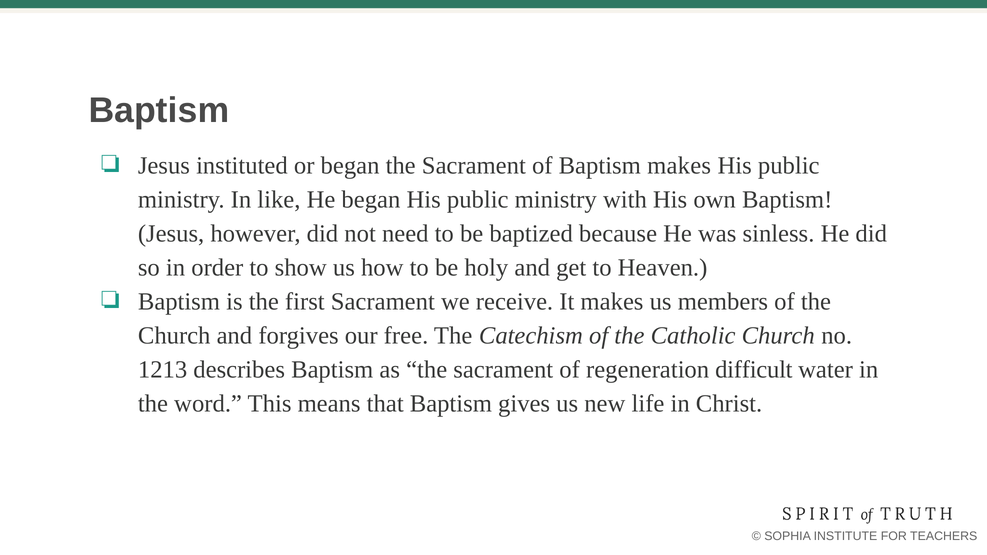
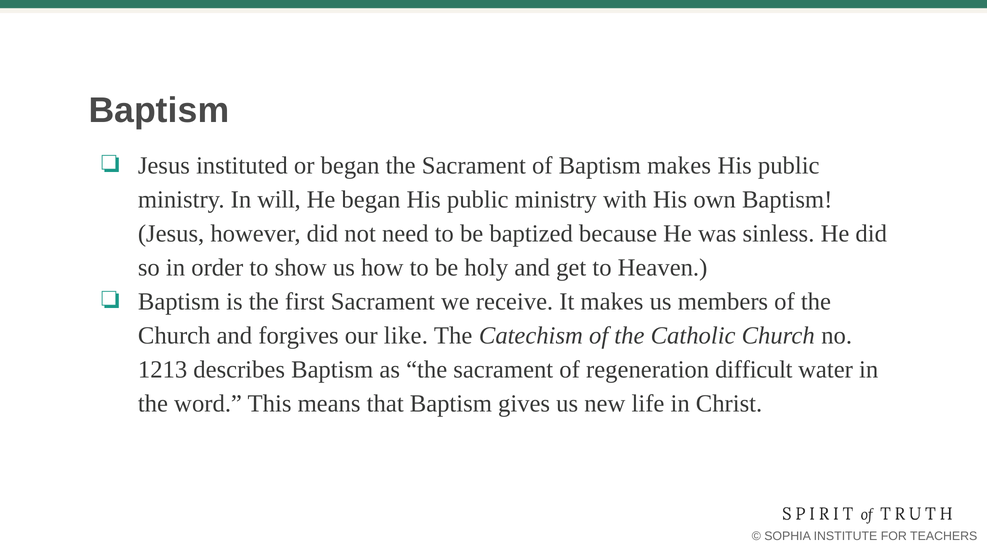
like: like -> will (279, 200)
free: free -> like (406, 336)
